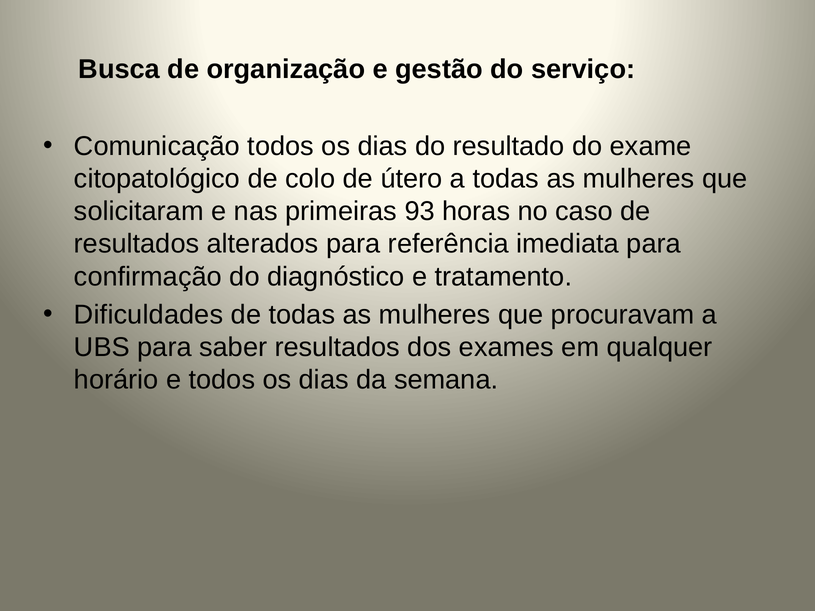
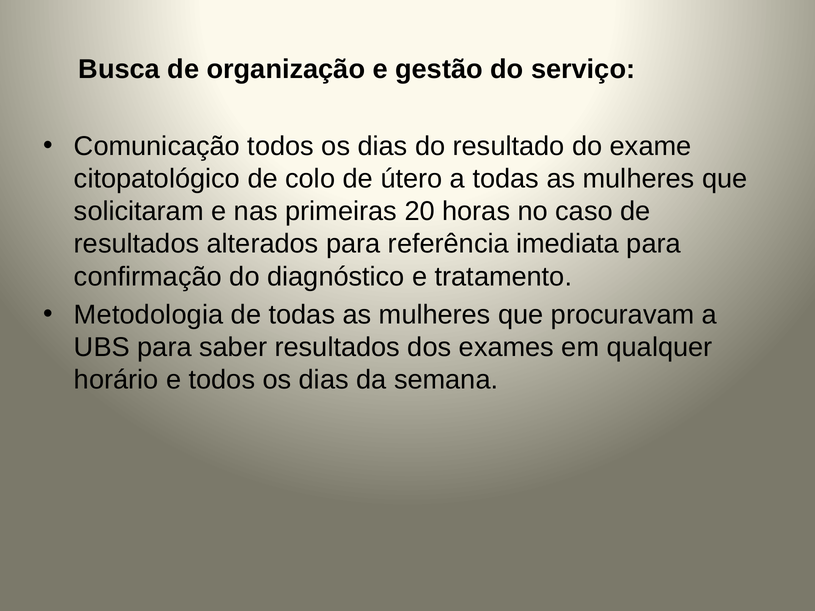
93: 93 -> 20 (420, 211)
Dificuldades: Dificuldades -> Metodologia (149, 315)
